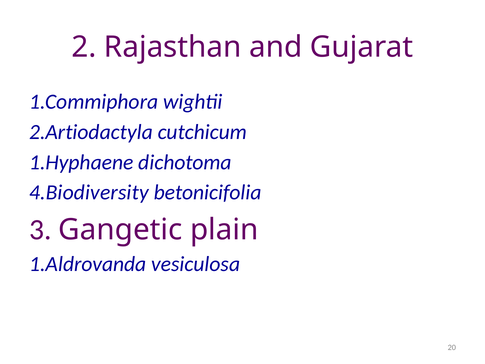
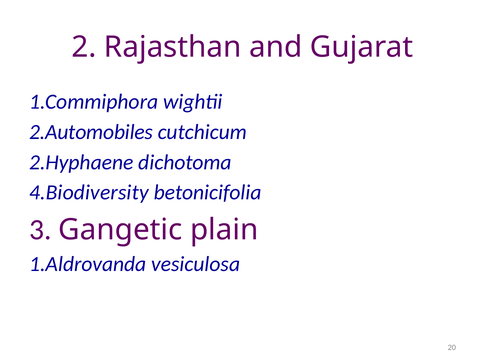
2.Artiodactyla: 2.Artiodactyla -> 2.Automobiles (91, 132)
1.Hyphaene: 1.Hyphaene -> 2.Hyphaene (81, 162)
